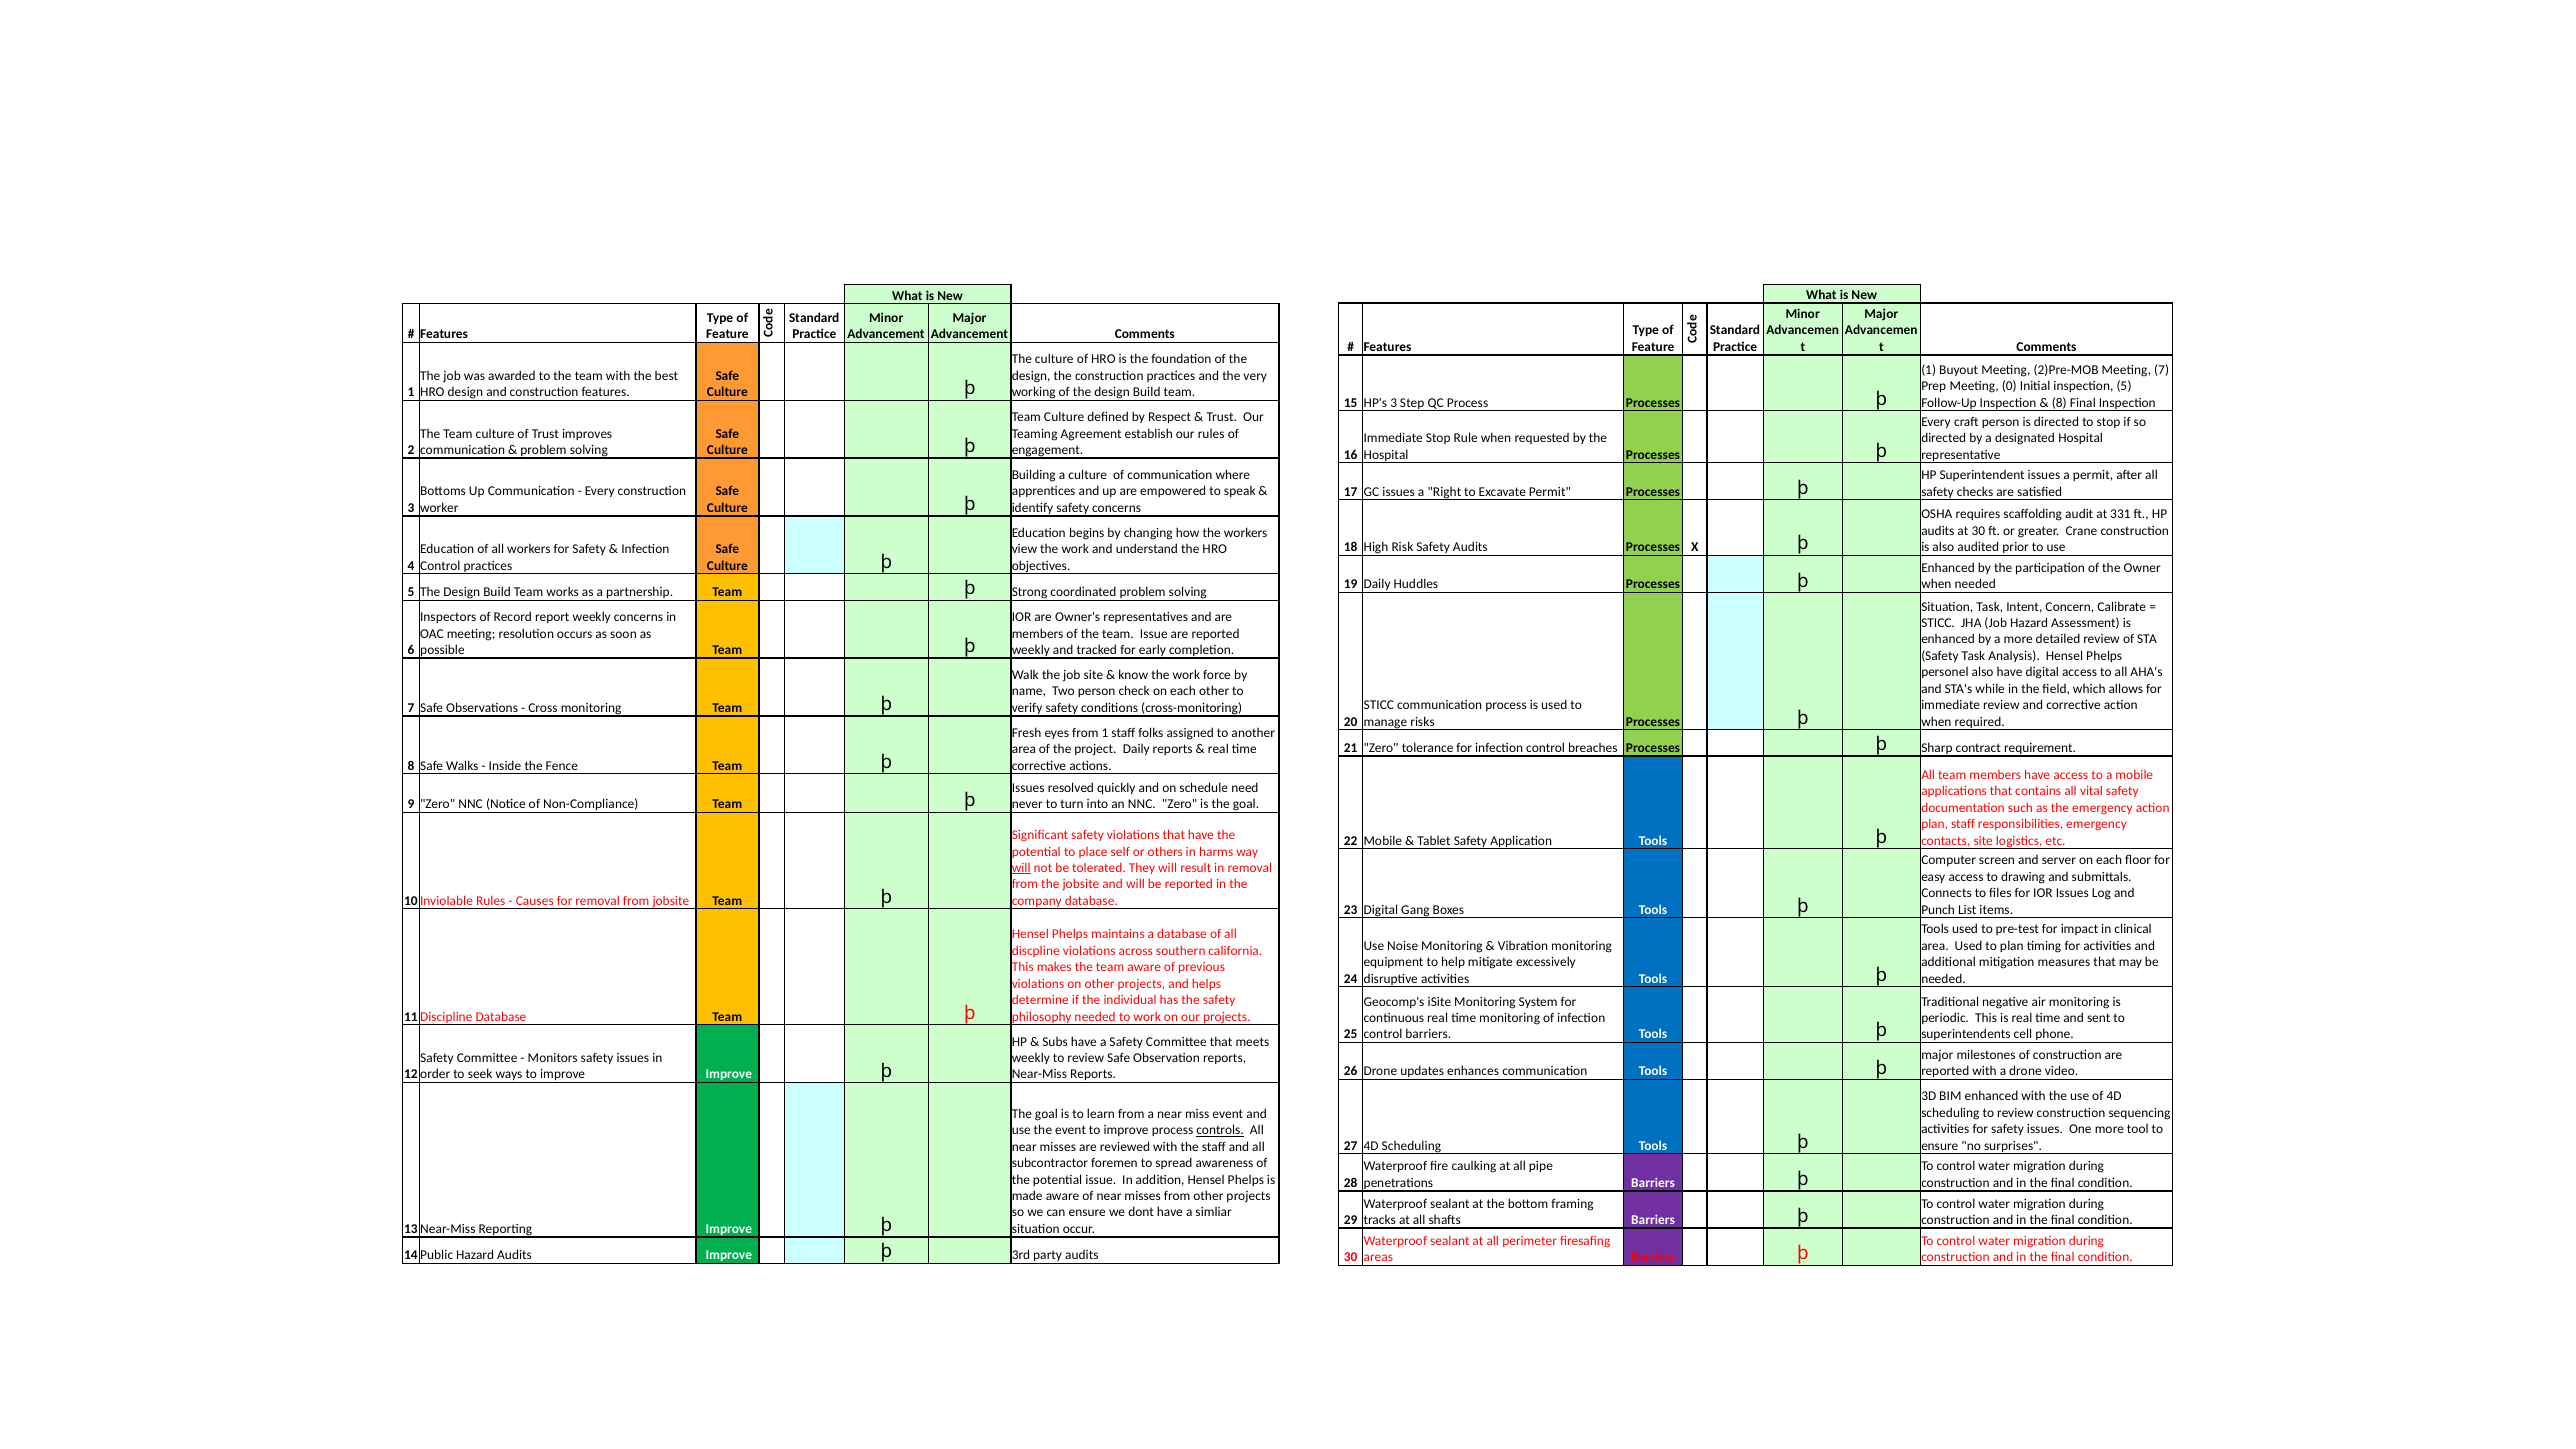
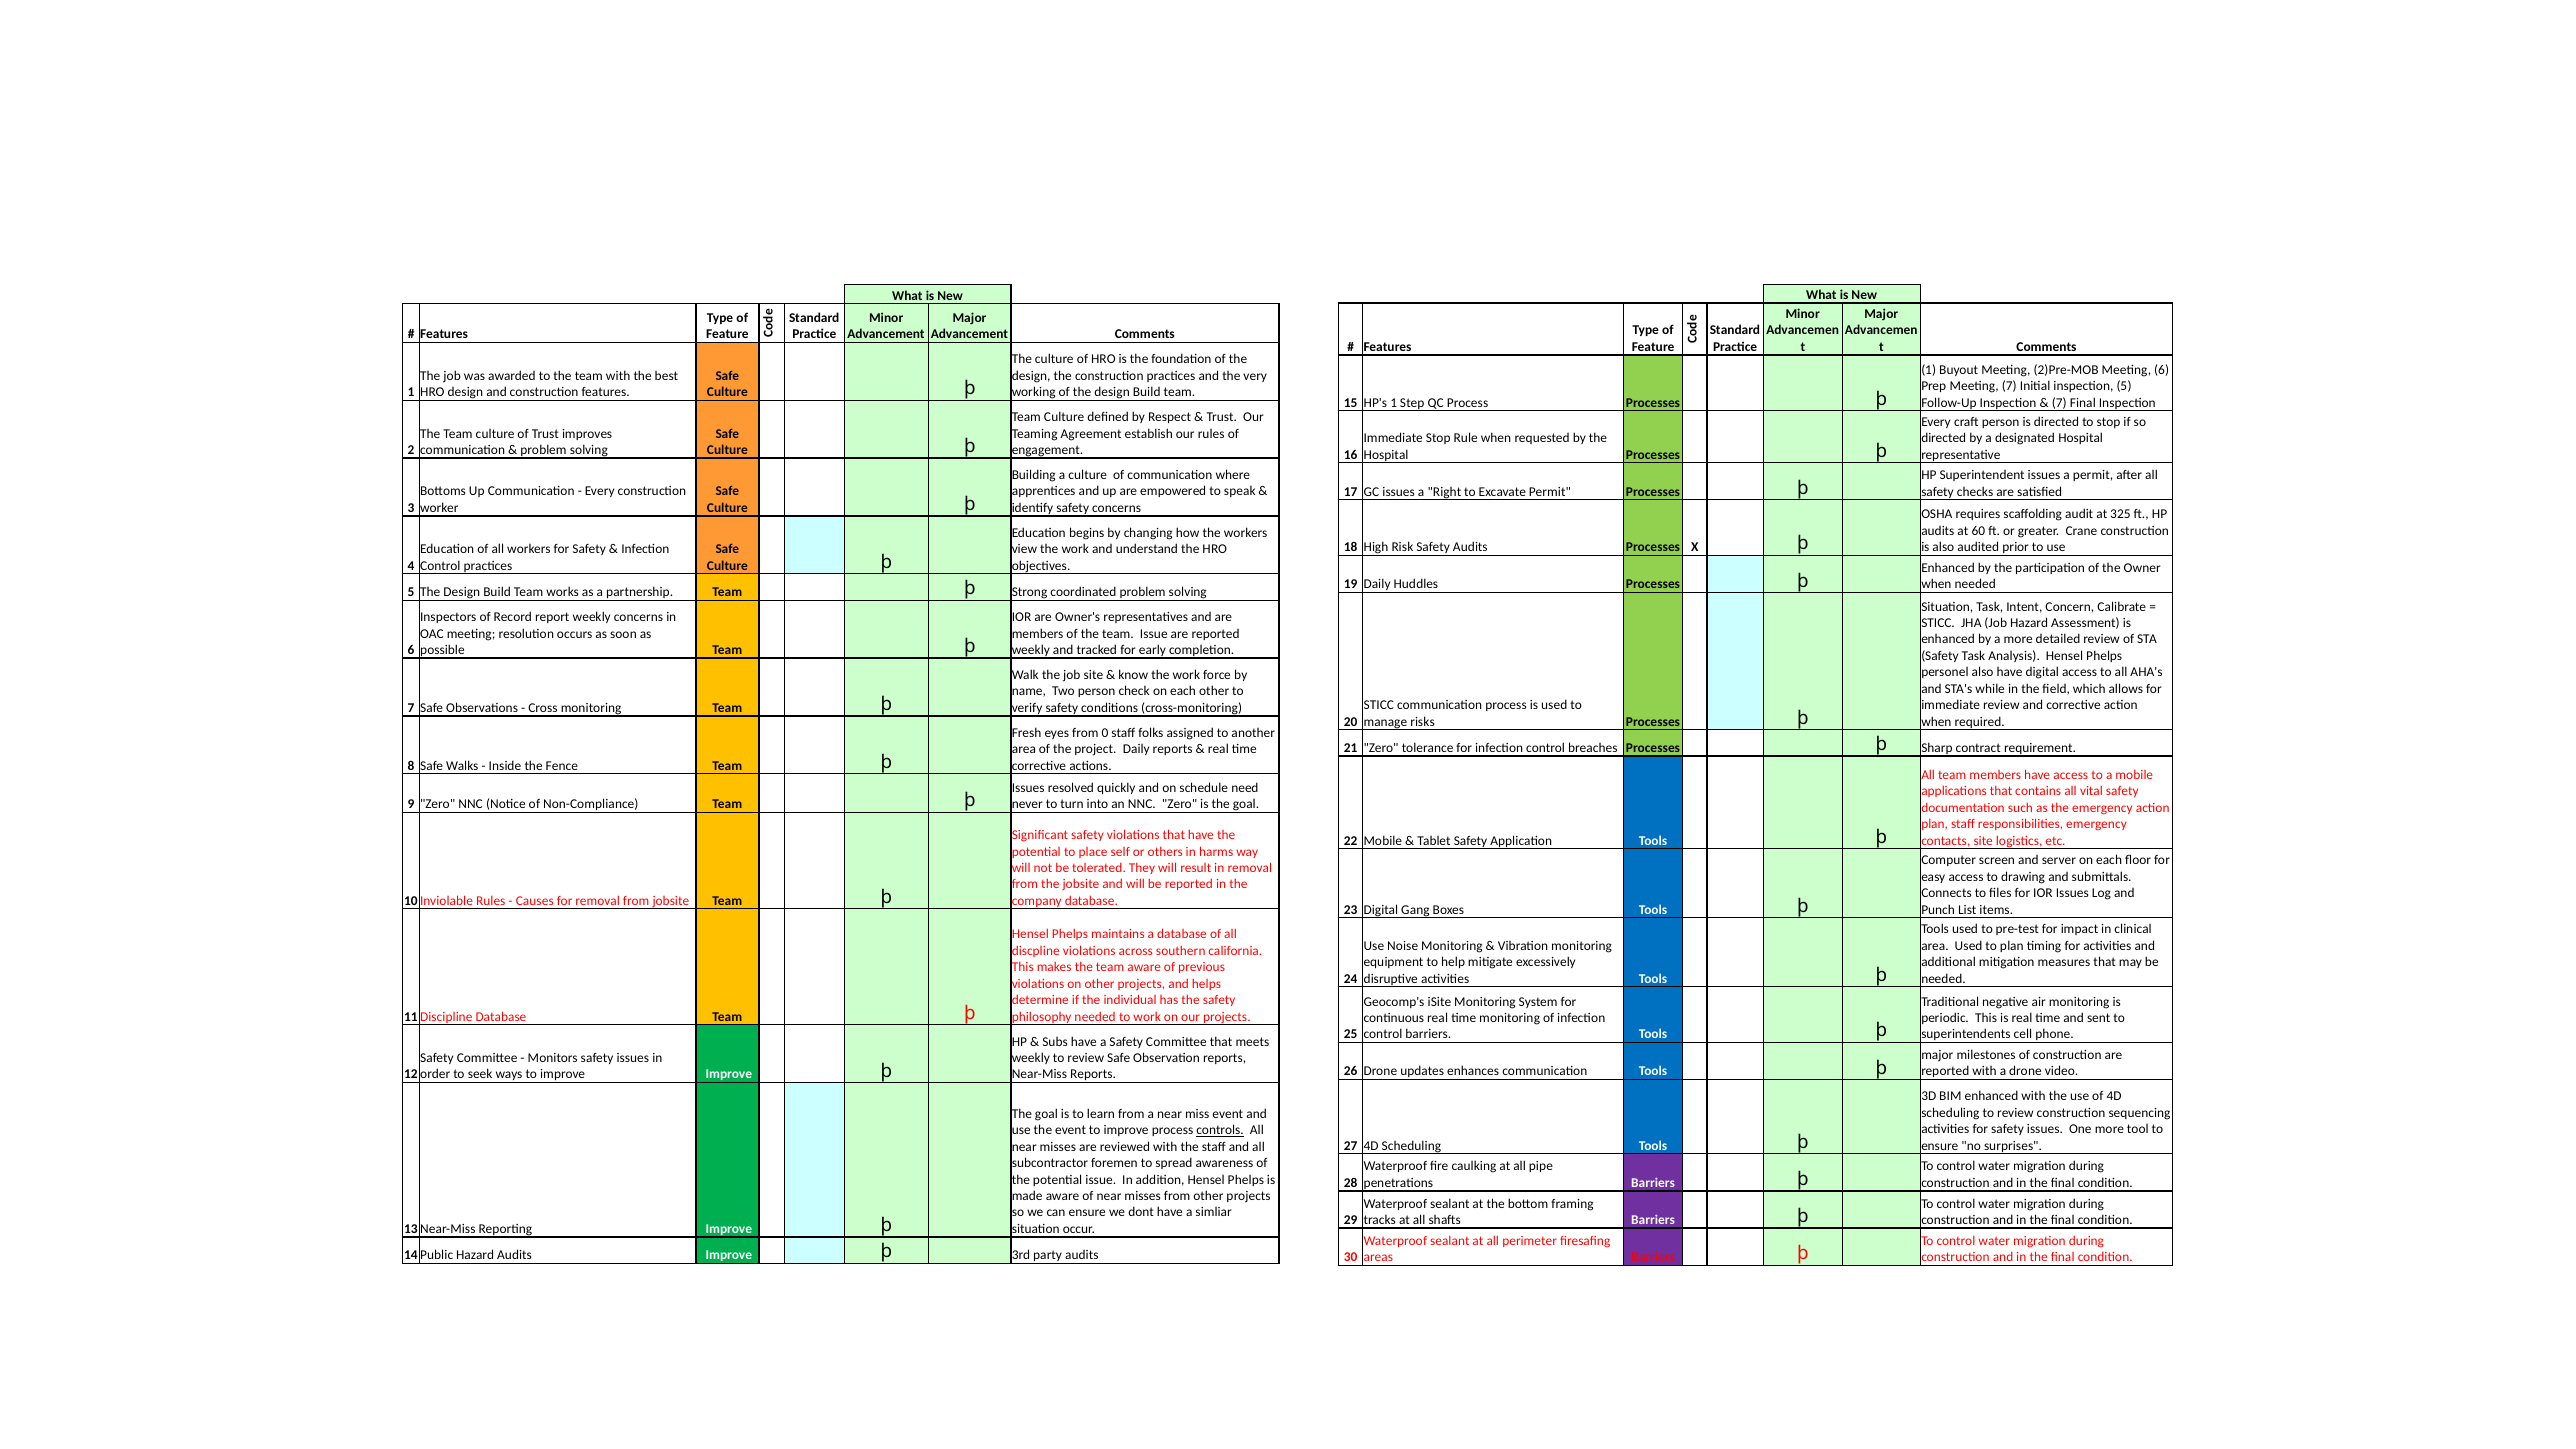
Meeting 7: 7 -> 6 (2162, 370)
Meeting 0: 0 -> 7 (2009, 386)
HP's 3: 3 -> 1 (1394, 403)
8: 8 -> 7 (2059, 403)
331: 331 -> 325 (2120, 515)
at 30: 30 -> 60 (1978, 531)
from 1: 1 -> 0 (1105, 733)
will underline: present -> none (1021, 868)
